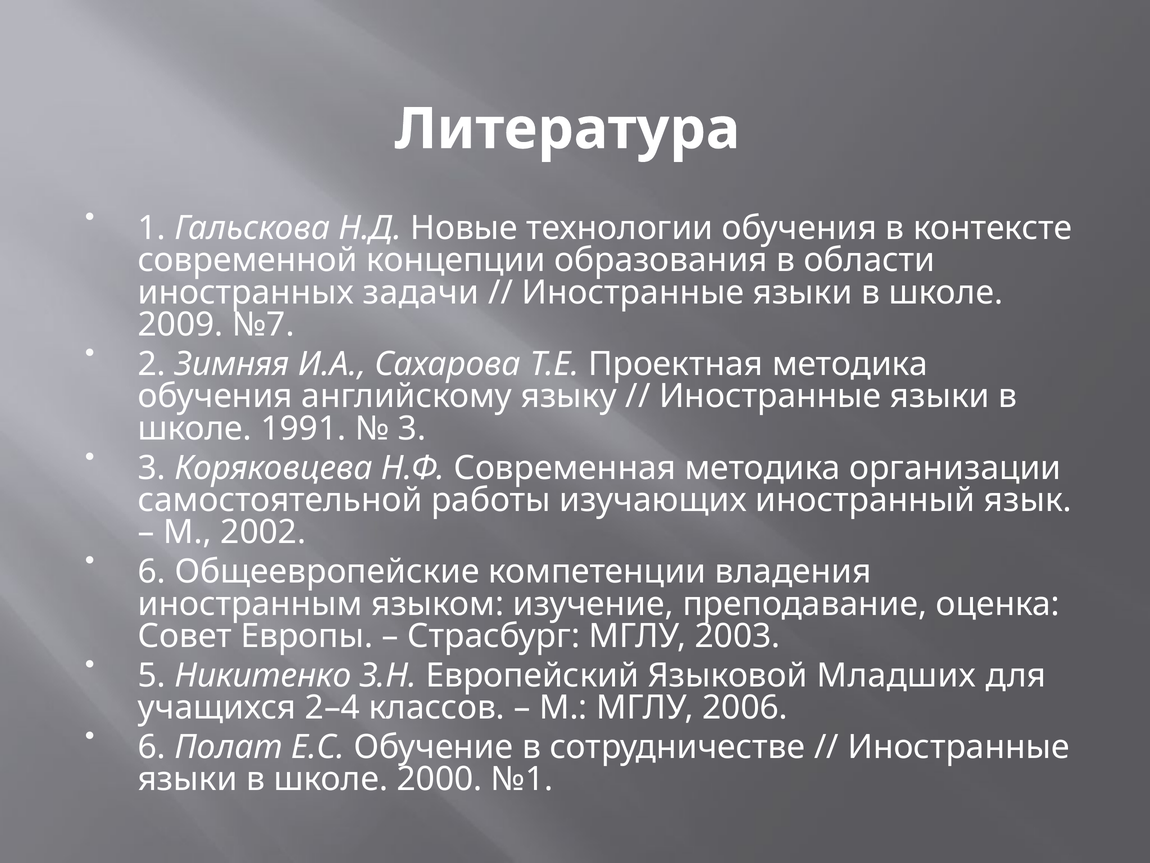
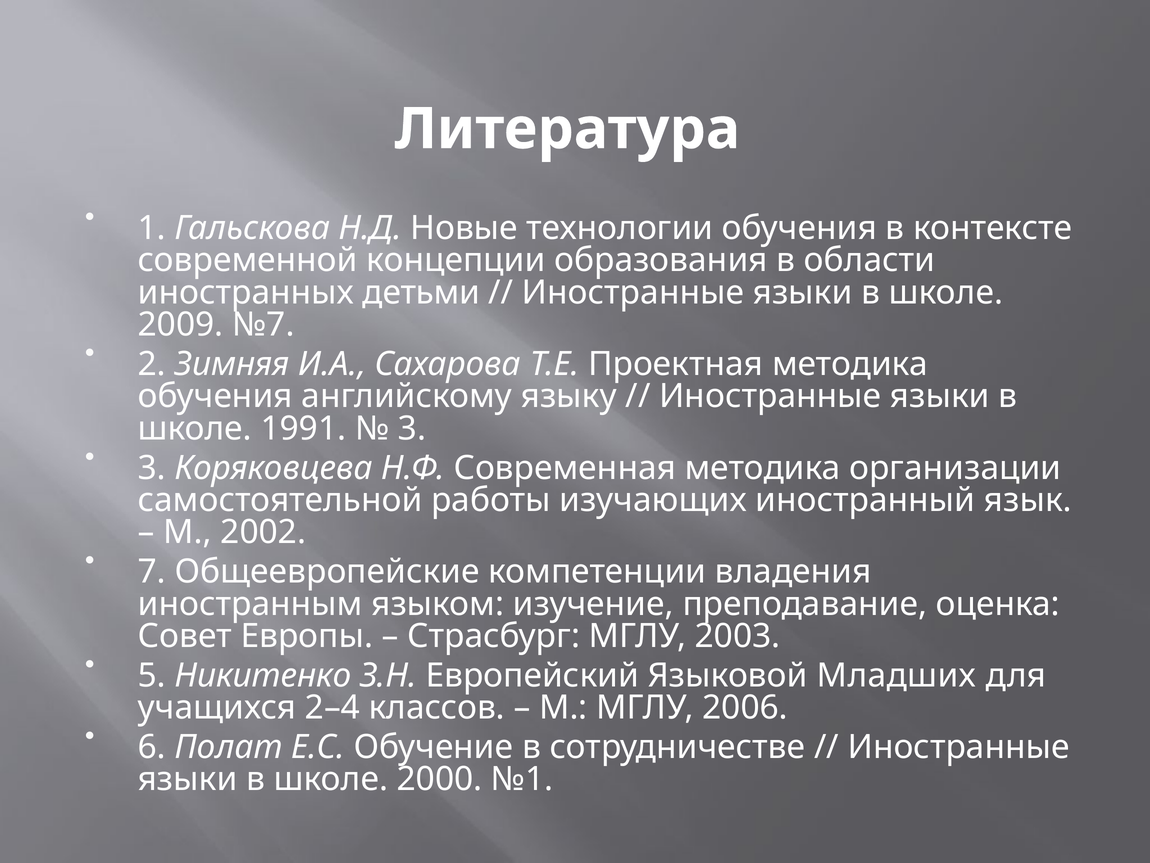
задачи: задачи -> детьми (421, 292)
6: 6 -> 7 (152, 571)
